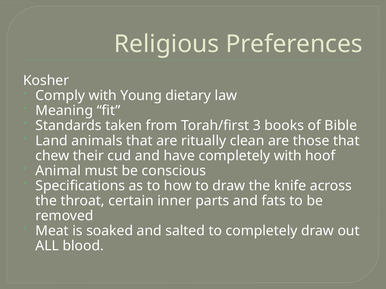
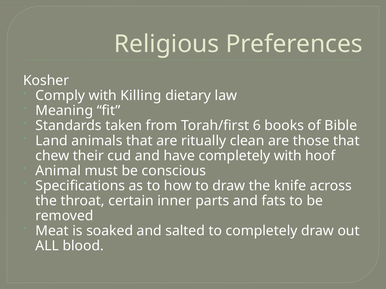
Young: Young -> Killing (141, 96)
3: 3 -> 6 (257, 126)
